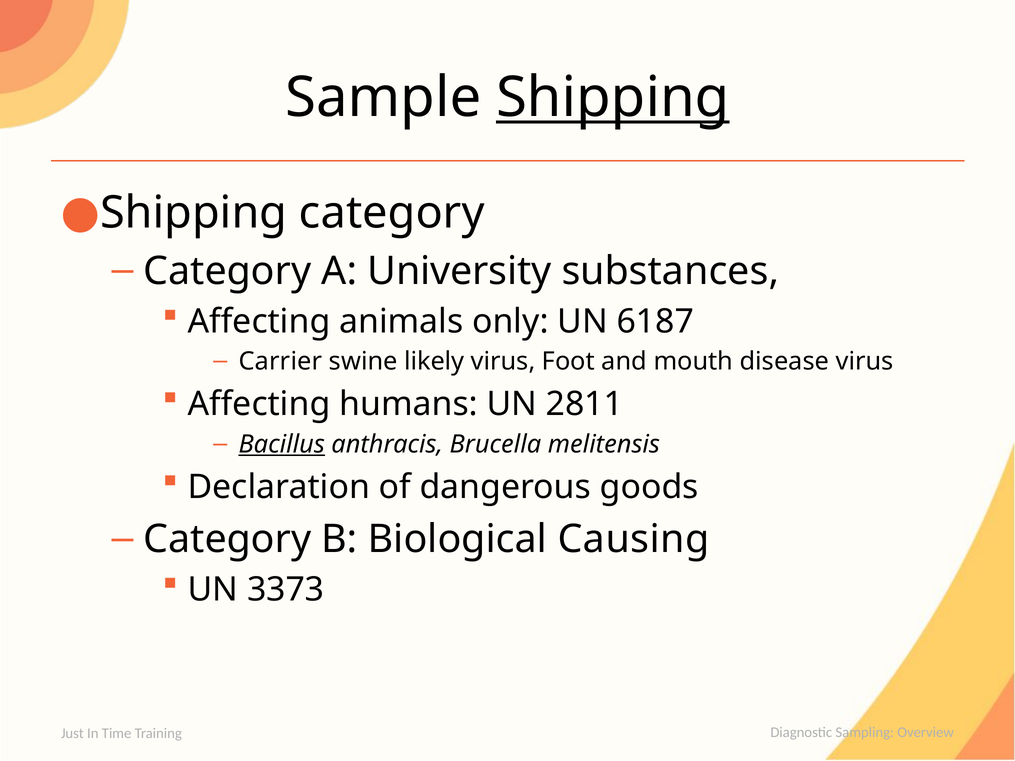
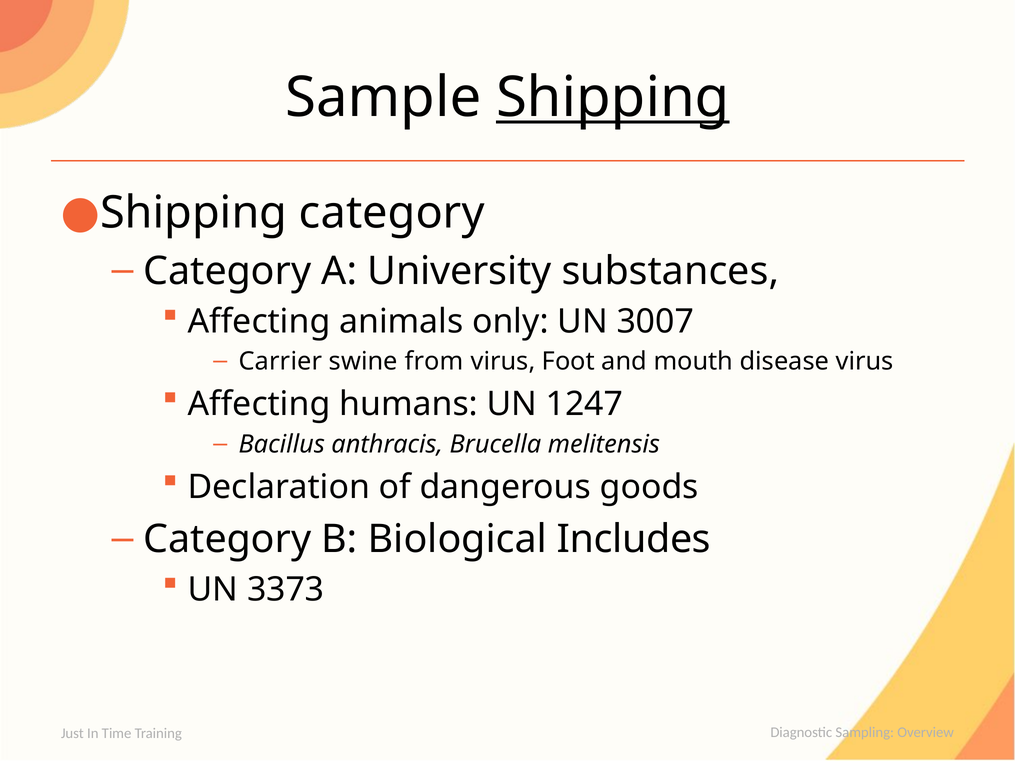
6187: 6187 -> 3007 (655, 322)
likely: likely -> from (434, 362)
2811: 2811 -> 1247 (584, 404)
Bacillus underline: present -> none (282, 444)
Causing: Causing -> Includes (634, 539)
